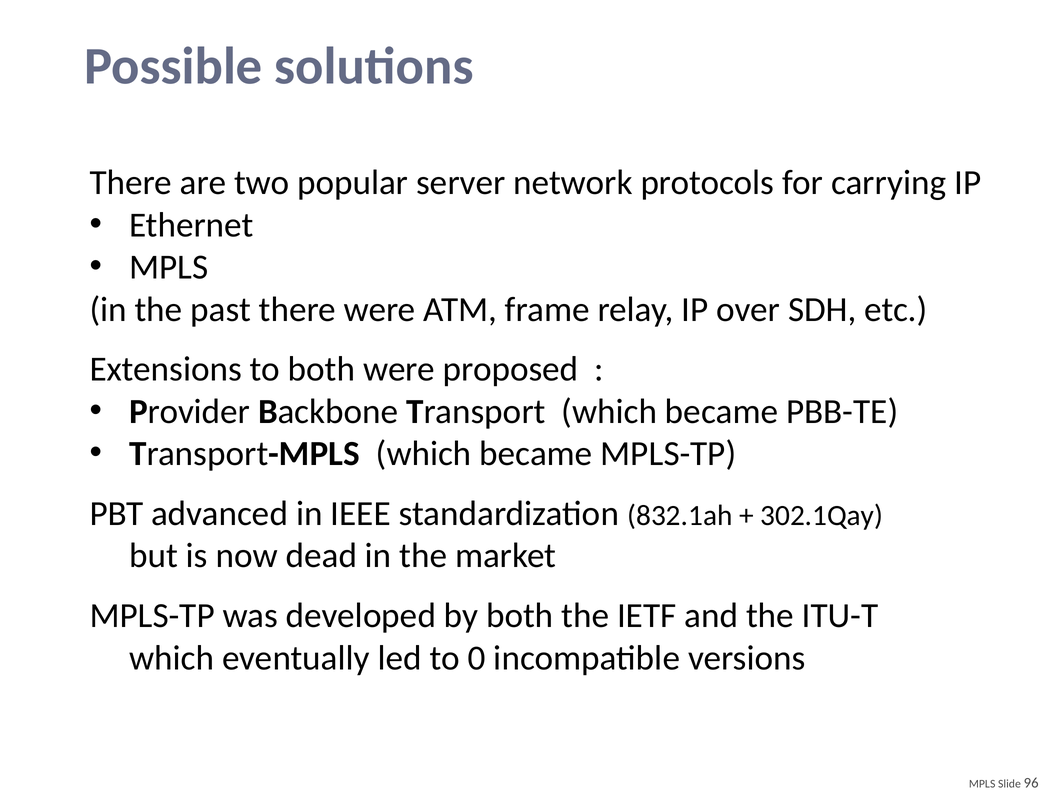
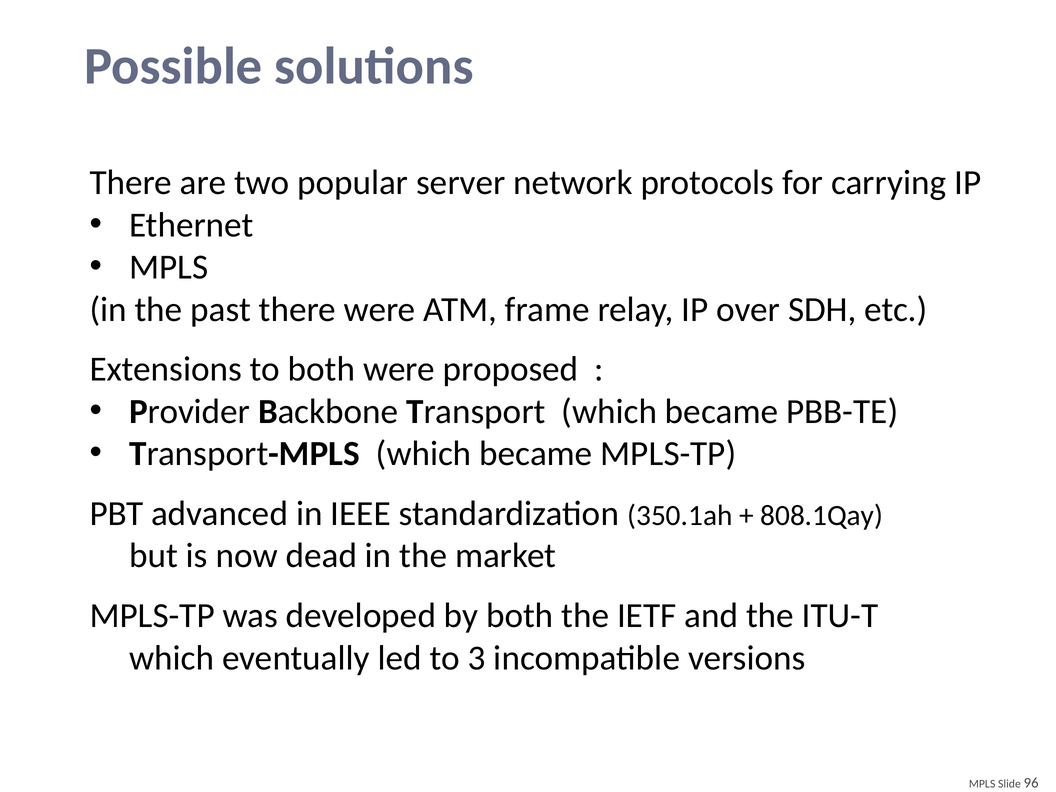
832.1ah: 832.1ah -> 350.1ah (680, 516)
302.1Qay: 302.1Qay -> 808.1Qay (822, 516)
0: 0 -> 3 (477, 658)
